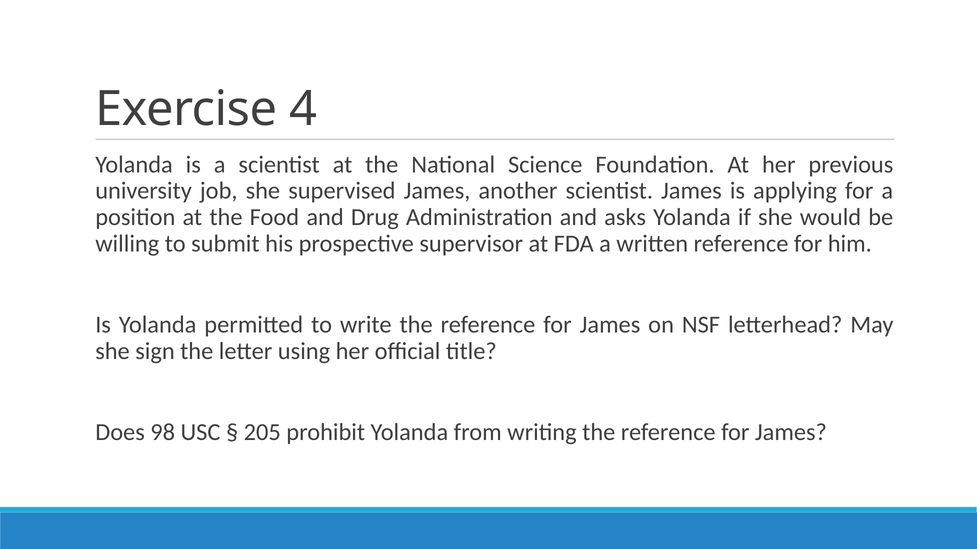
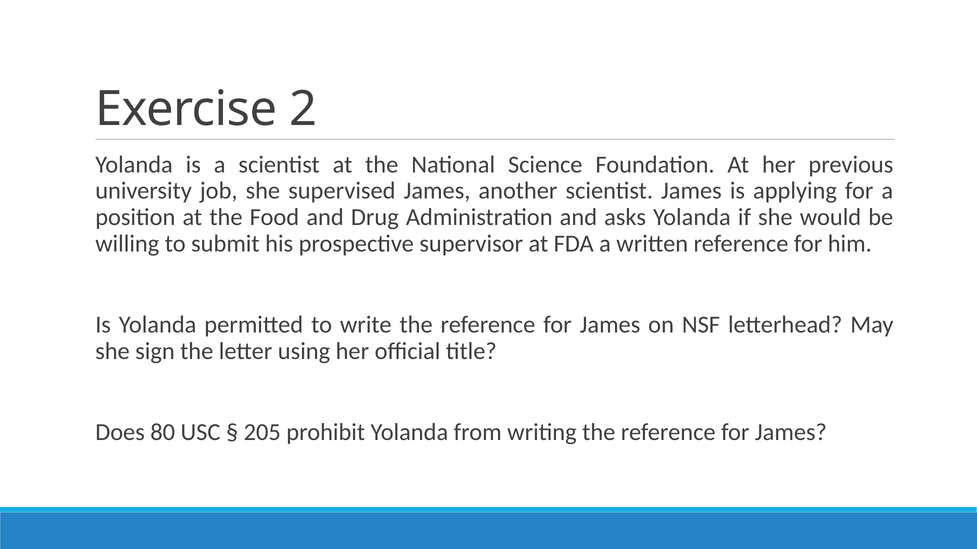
4: 4 -> 2 (303, 109)
98: 98 -> 80 (163, 433)
